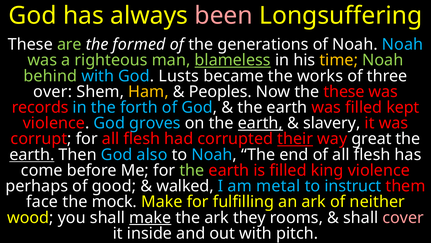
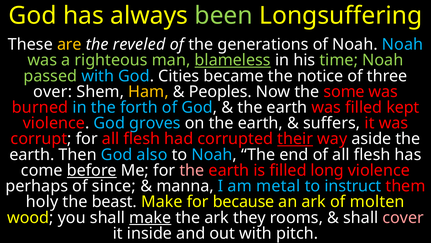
been colour: pink -> light green (224, 16)
are colour: light green -> yellow (69, 44)
formed: formed -> reveled (139, 44)
time colour: yellow -> light green (339, 60)
behind: behind -> passed (50, 76)
Lusts: Lusts -> Cities (179, 76)
works: works -> notice (320, 76)
the these: these -> some (344, 92)
records: records -> burned (40, 107)
earth underline: present -> none (260, 123)
slavery: slavery -> suffers (332, 123)
great: great -> aside (371, 139)
earth underline: present -> none (32, 154)
before underline: none -> present (92, 170)
the colour: light green -> pink (192, 170)
king: king -> long (327, 170)
good: good -> since (114, 186)
walked: walked -> manna (185, 186)
face: face -> holy (42, 201)
mock: mock -> beast (114, 201)
fulfilling: fulfilling -> because (244, 201)
neither: neither -> molten (377, 201)
